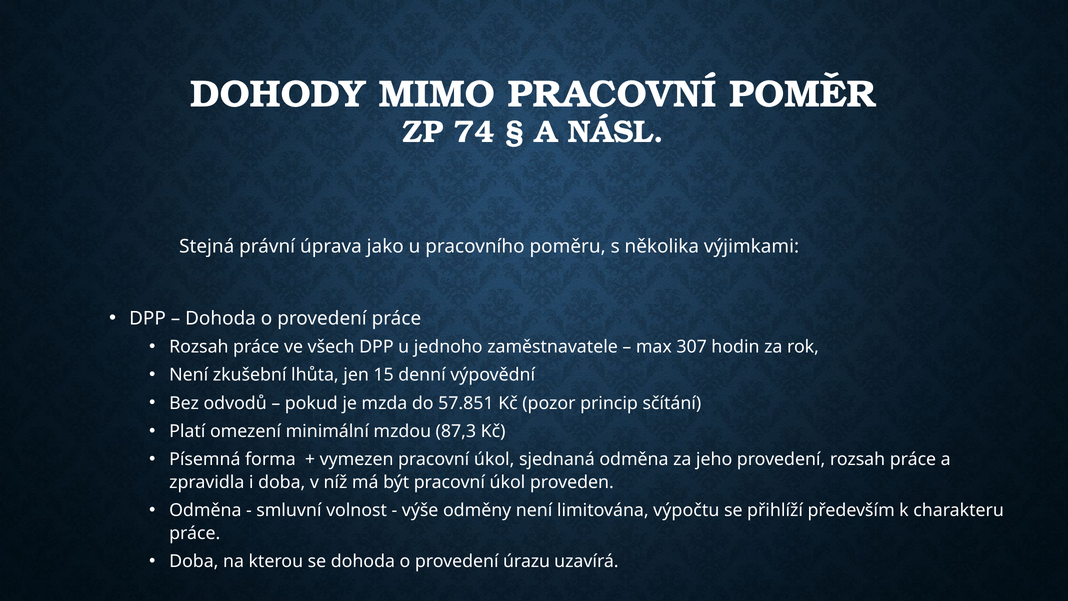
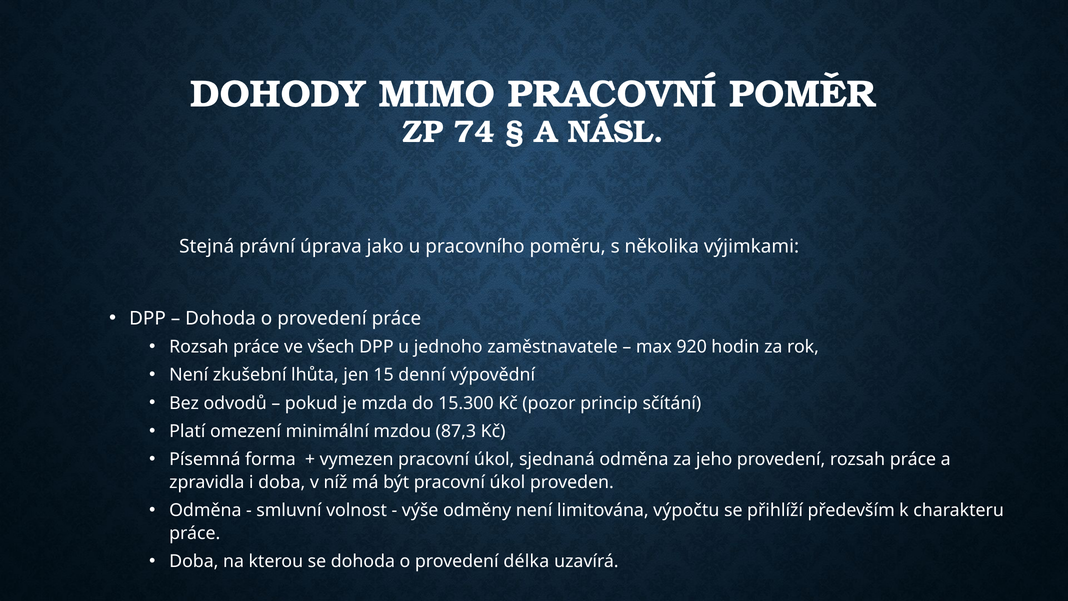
307: 307 -> 920 (692, 347)
57.851: 57.851 -> 15.300 (466, 403)
úrazu: úrazu -> délka (526, 561)
